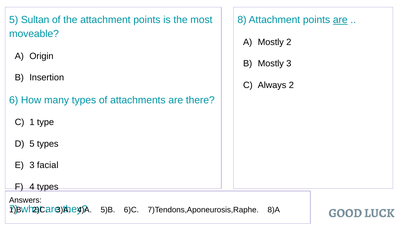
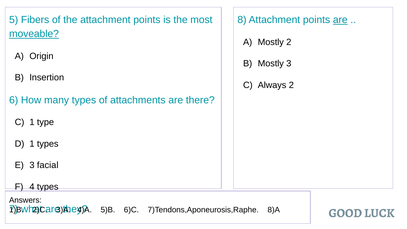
Sultan: Sultan -> Fibers (35, 20)
moveable underline: none -> present (34, 34)
5: 5 -> 1 (32, 144)
